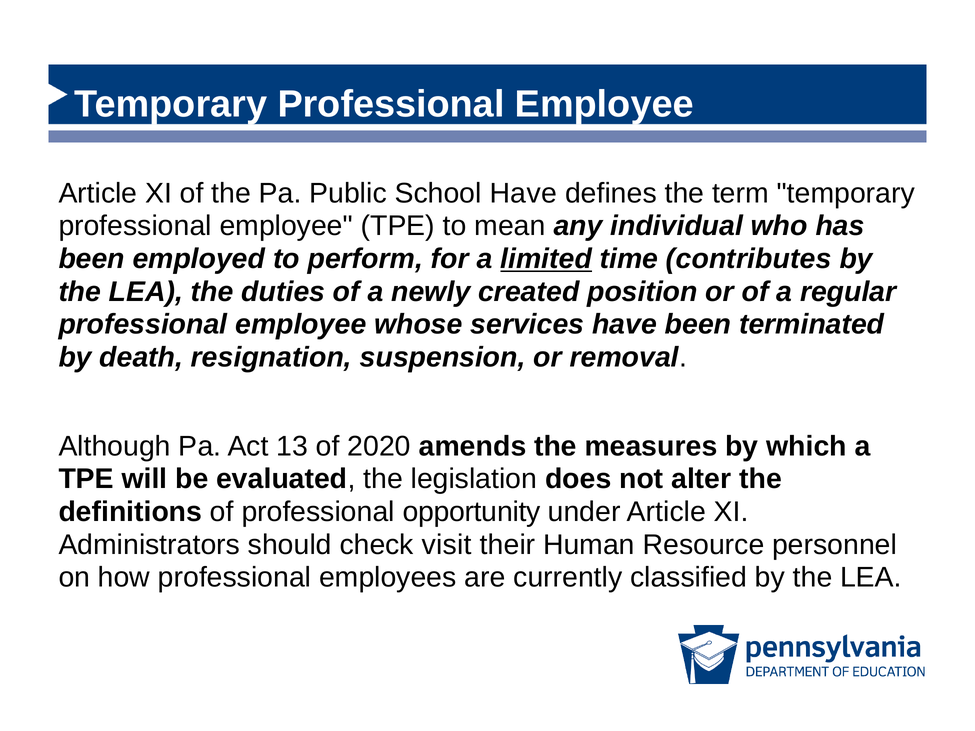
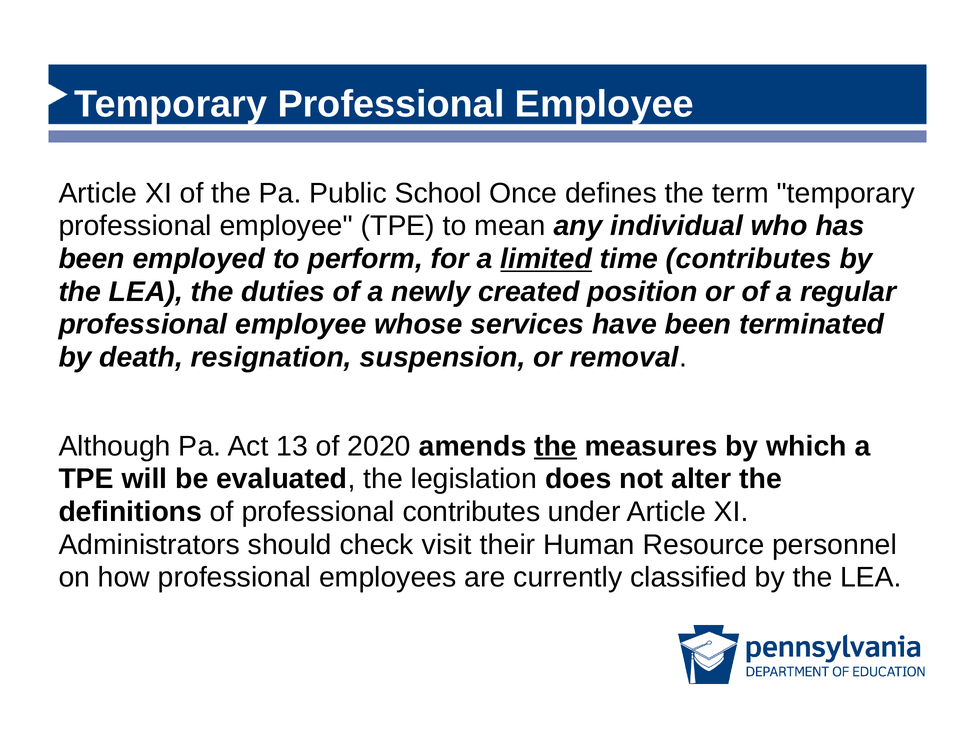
School Have: Have -> Once (523, 193)
the underline: none -> present (555, 446)
professional opportunity: opportunity -> contributes (471, 512)
